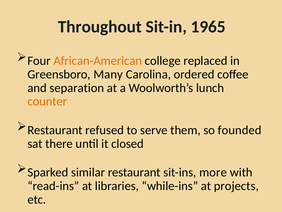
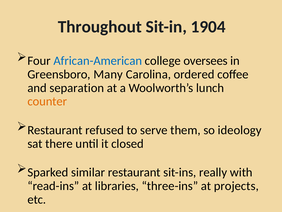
1965: 1965 -> 1904 (208, 27)
African-American colour: orange -> blue (98, 61)
replaced: replaced -> oversees (206, 61)
founded: founded -> ideology (240, 130)
more: more -> really (213, 172)
while-ins: while-ins -> three-ins (170, 185)
